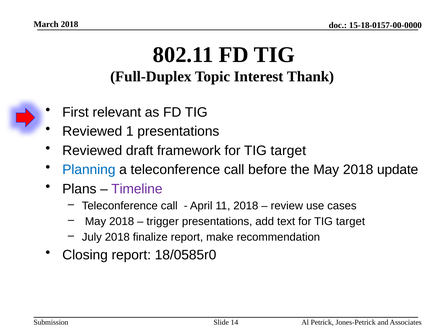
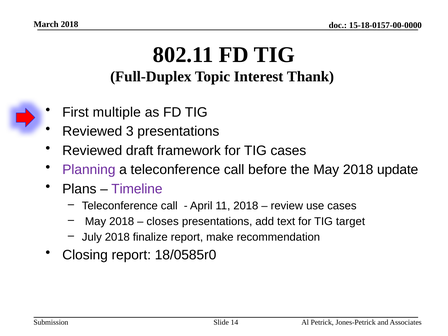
relevant: relevant -> multiple (117, 112)
1: 1 -> 3 (130, 131)
framework for TIG target: target -> cases (288, 151)
Planning colour: blue -> purple (89, 170)
trigger: trigger -> closes (163, 222)
